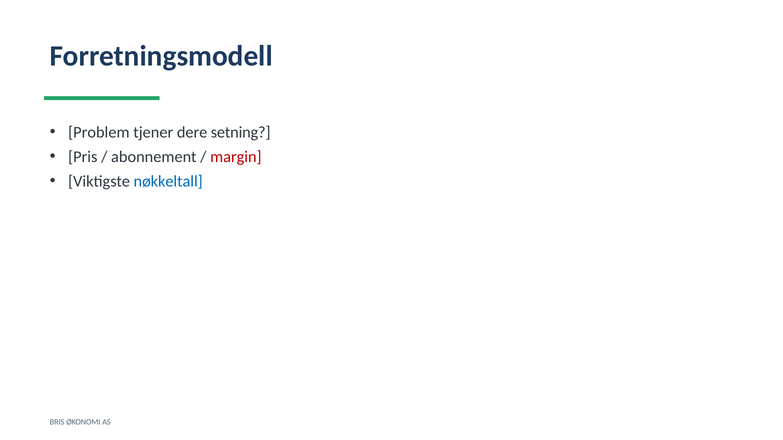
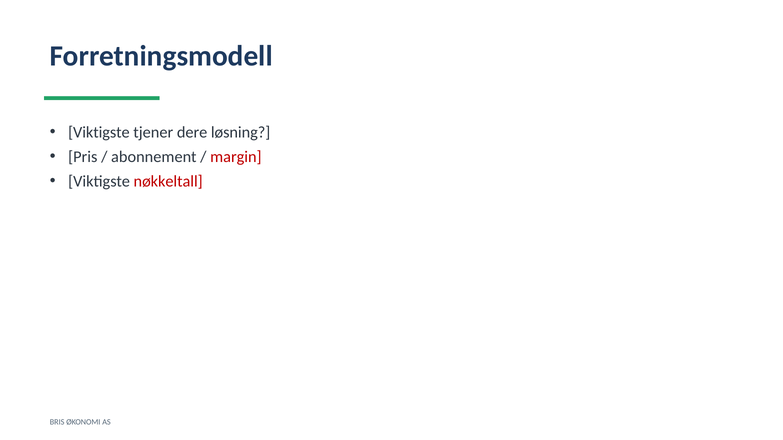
Problem: Problem -> Viktigste (99, 133)
setning: setning -> løsning (241, 133)
nøkkeltall colour: blue -> red (168, 182)
